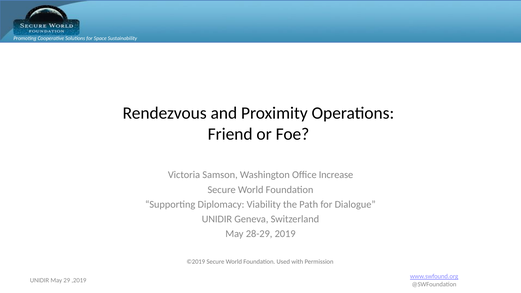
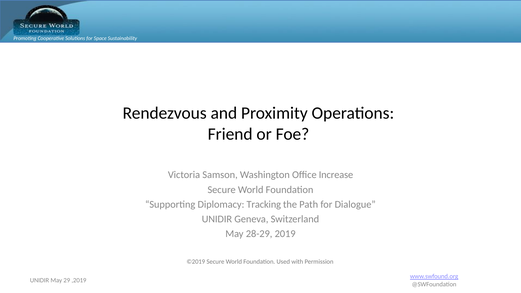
Viability: Viability -> Tracking (264, 204)
